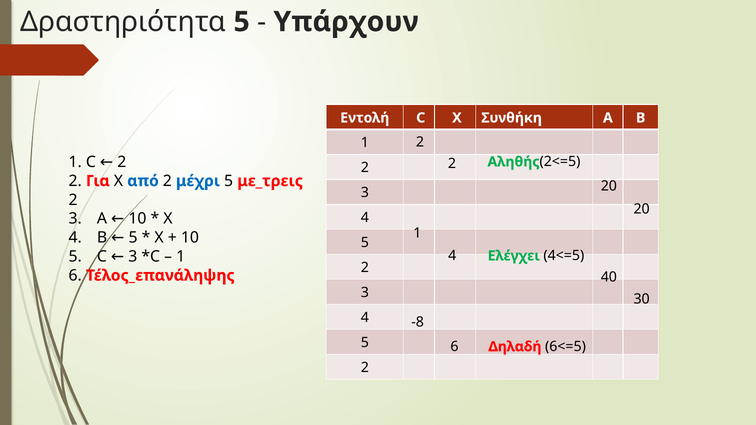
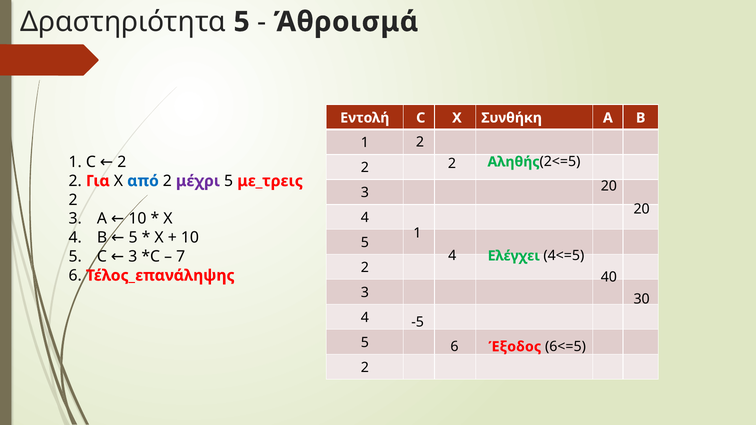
Υπάρχουν: Υπάρχουν -> Άθροισμά (346, 22)
μέχρι colour: blue -> purple (198, 181)
1: 1 -> 7 (181, 257)
-8: -8 -> -5 (418, 322)
Δηλαδή: Δηλαδή -> Έξοδος (515, 347)
